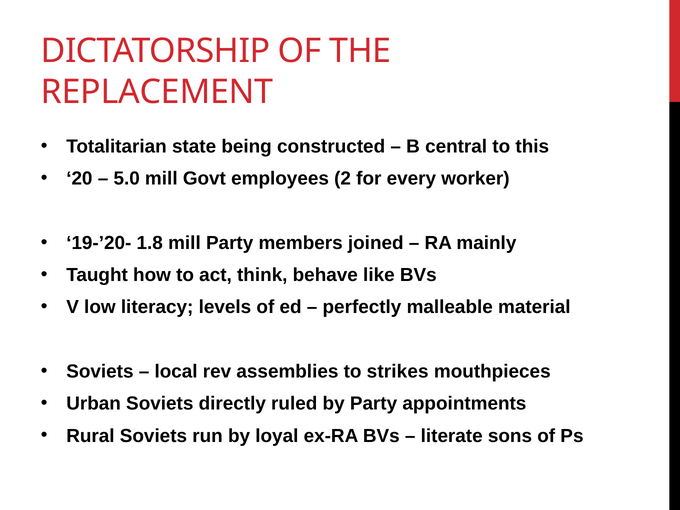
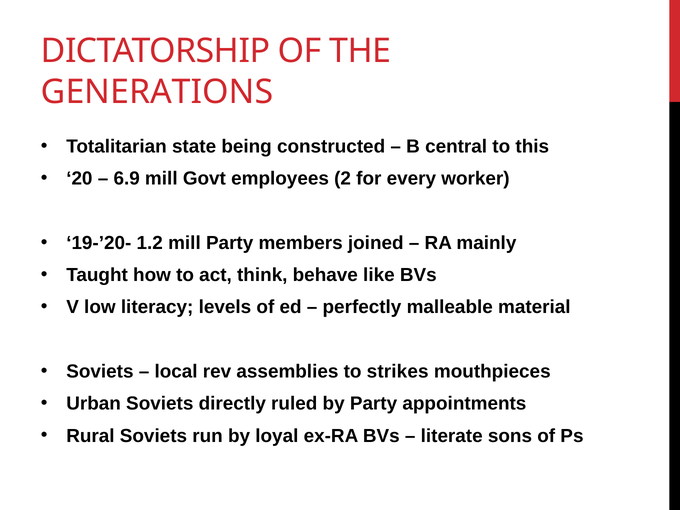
REPLACEMENT: REPLACEMENT -> GENERATIONS (157, 92)
5.0: 5.0 -> 6.9 (127, 179)
1.8: 1.8 -> 1.2 (150, 243)
